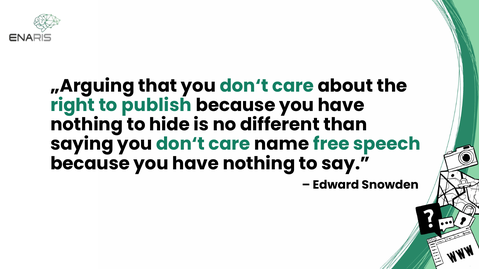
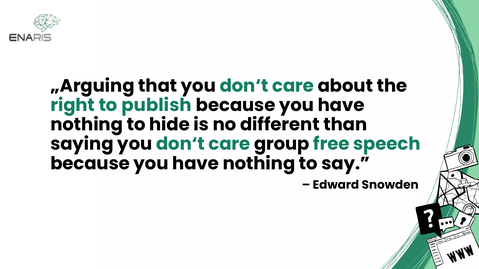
name: name -> group (282, 144)
